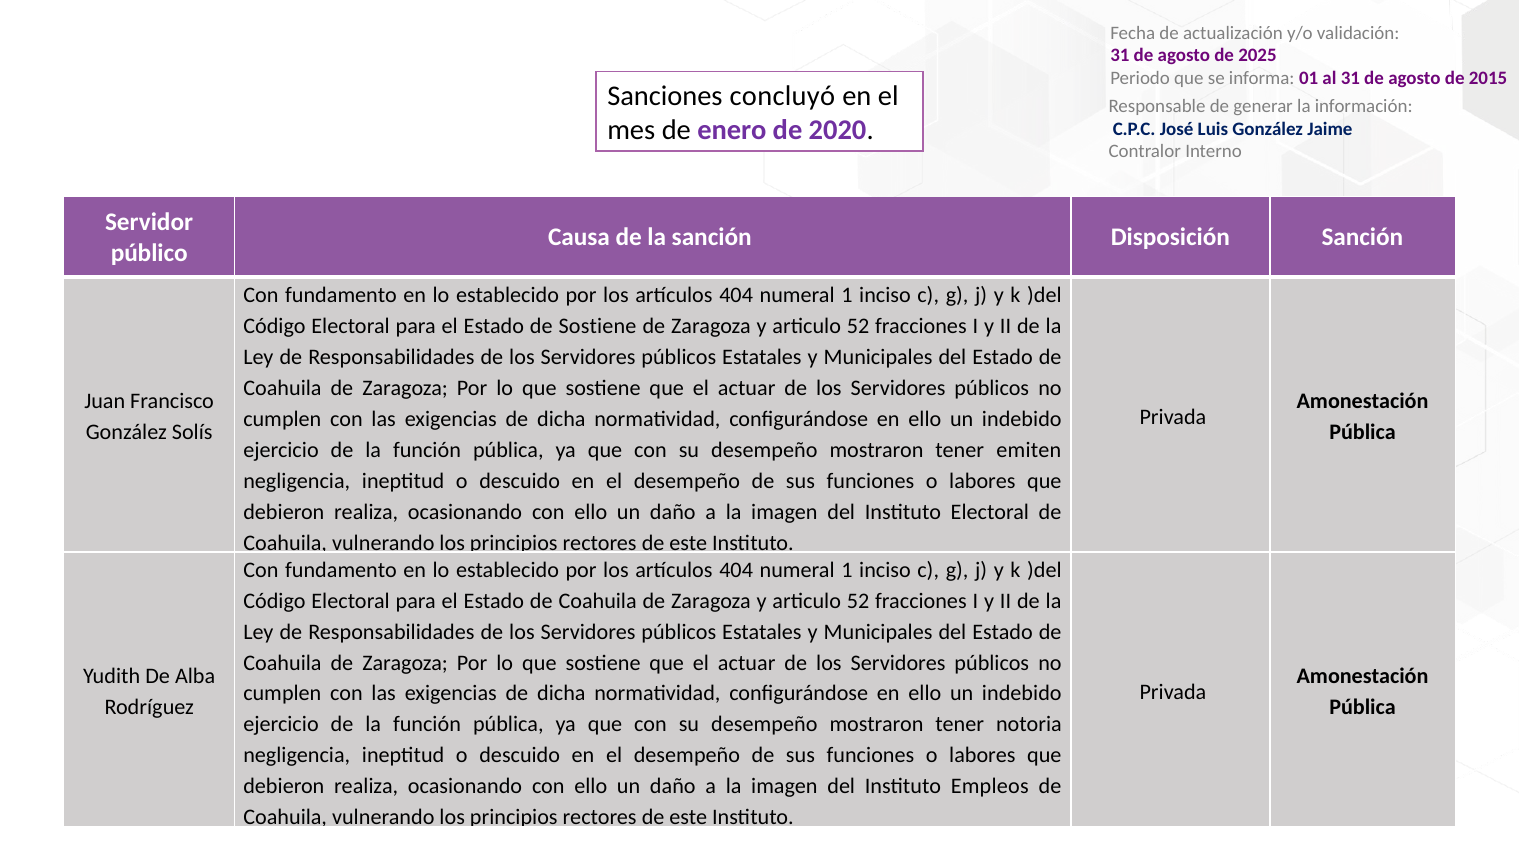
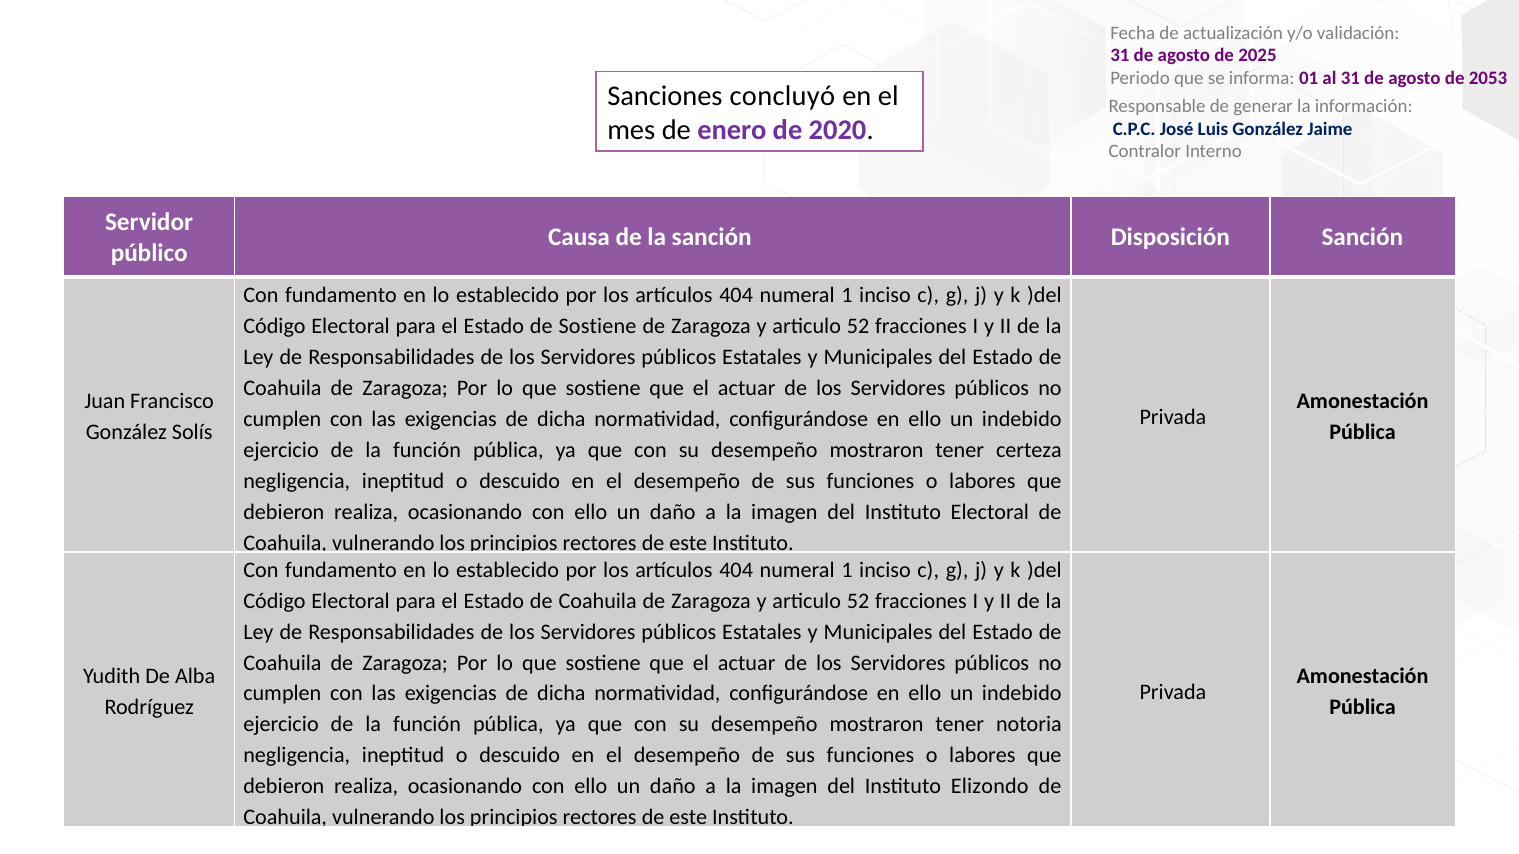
2015: 2015 -> 2053 (1488, 79)
emiten: emiten -> certeza (1029, 450)
Empleos: Empleos -> Elizondo (990, 787)
